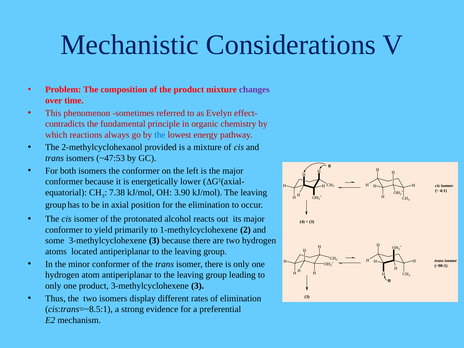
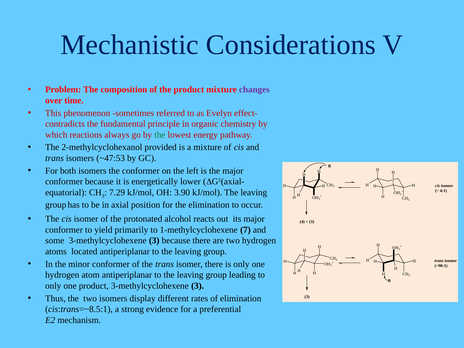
the colour: blue -> green (160, 135)
7.38: 7.38 -> 7.29 (117, 192)
1-methylcyclohexene 2: 2 -> 7 (245, 230)
